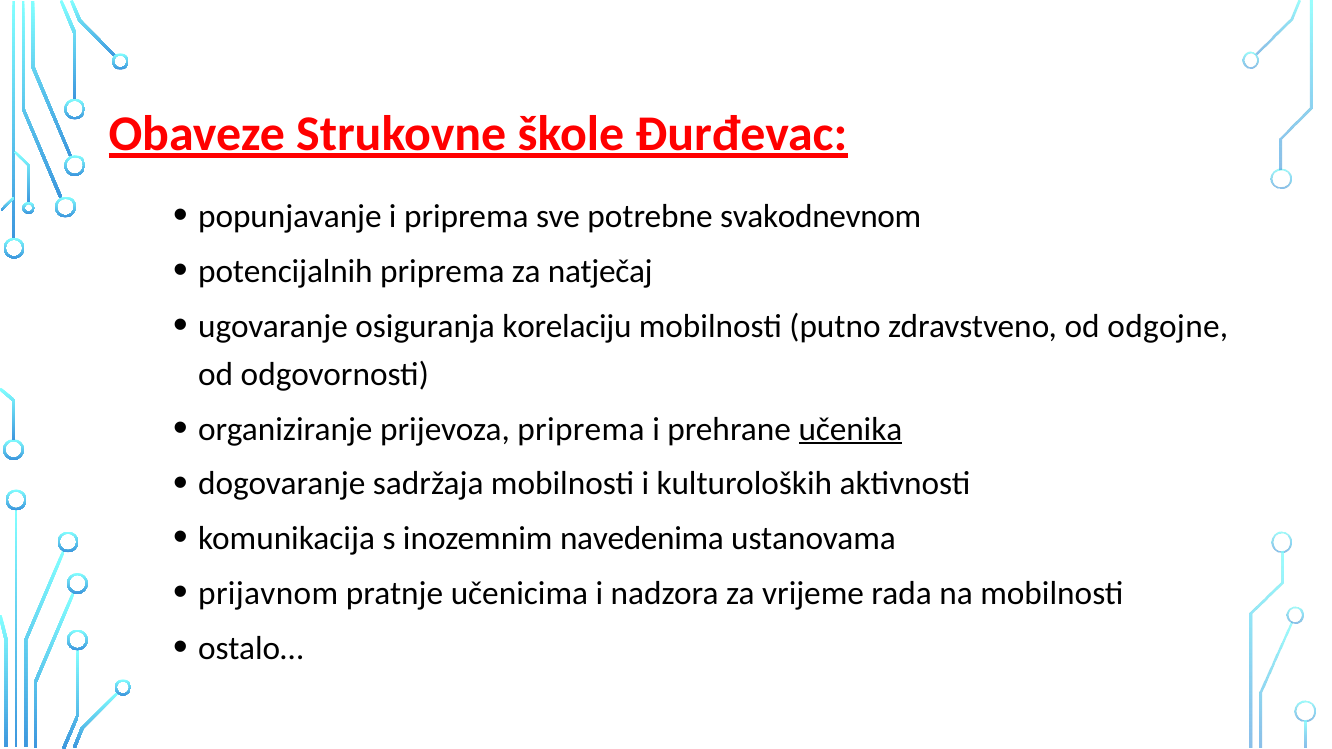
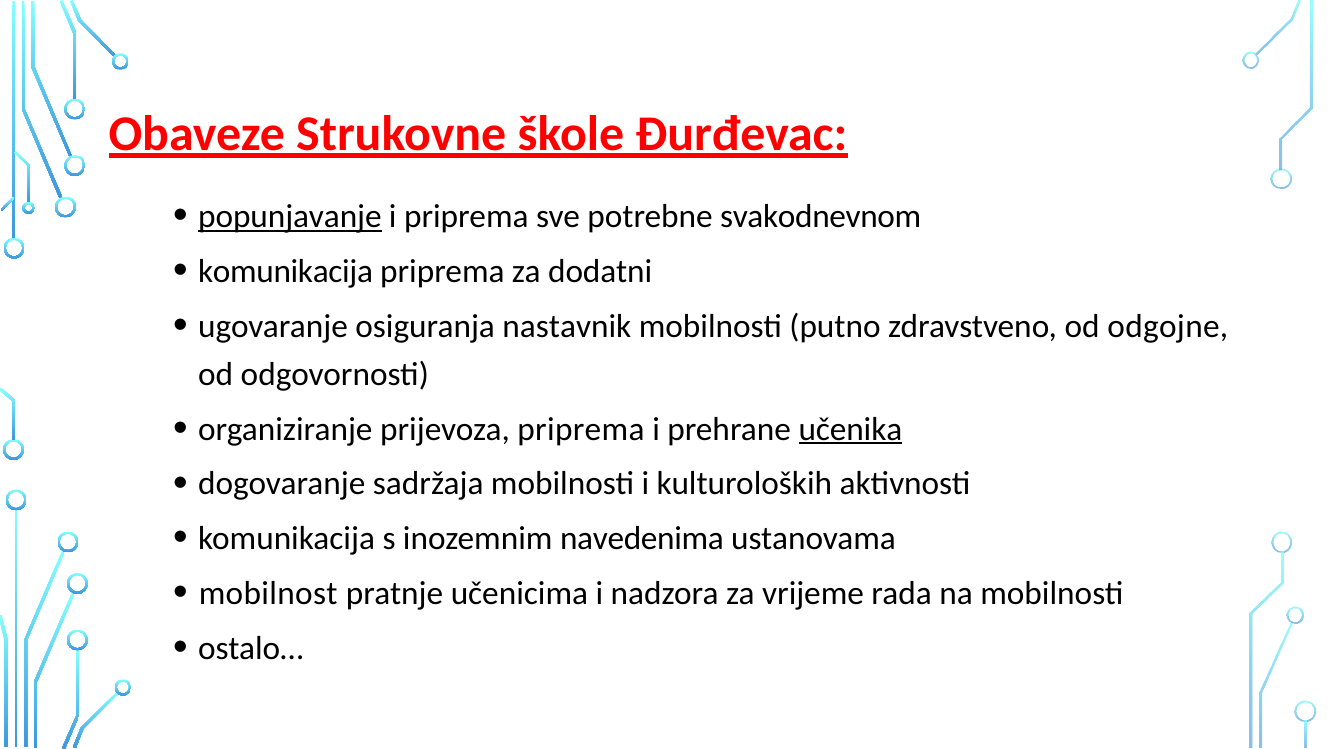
popunjavanje underline: none -> present (290, 217)
potencijalnih: potencijalnih -> komunikacija (286, 272)
natječaj: natječaj -> dodatni (600, 272)
korelaciju: korelaciju -> nastavnik (567, 326)
prijavnom: prijavnom -> mobilnost (268, 594)
